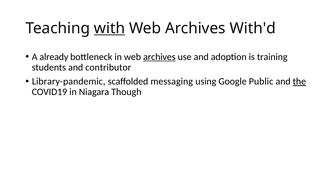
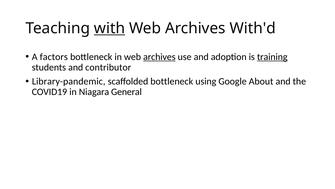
already: already -> factors (54, 57)
training underline: none -> present (272, 57)
scaffolded messaging: messaging -> bottleneck (172, 81)
Public: Public -> About (261, 81)
the underline: present -> none (299, 81)
Though: Though -> General (126, 92)
